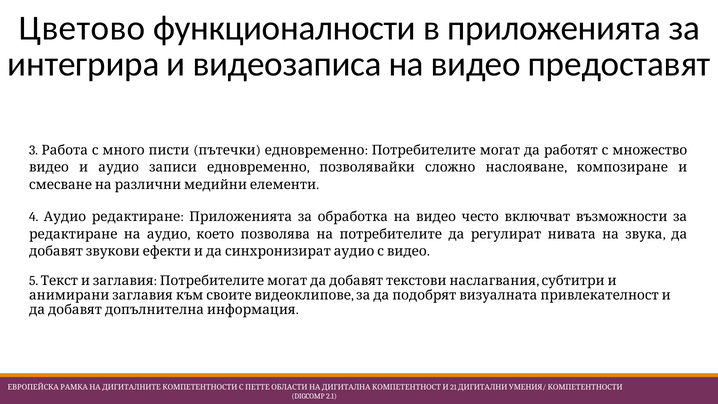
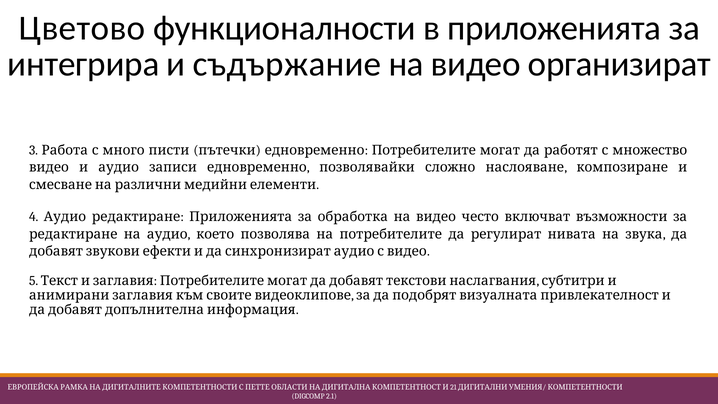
видеозаписа: видеозаписа -> съдържание (287, 64)
предоставят: предоставят -> организират (619, 64)
